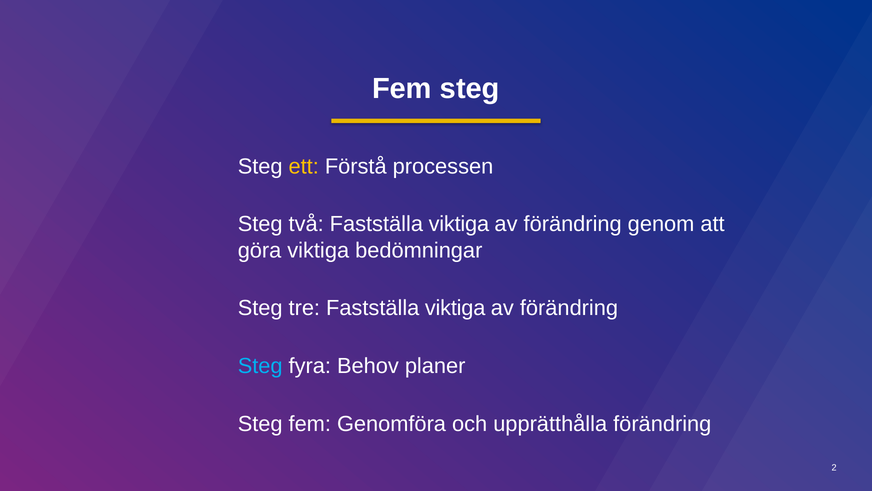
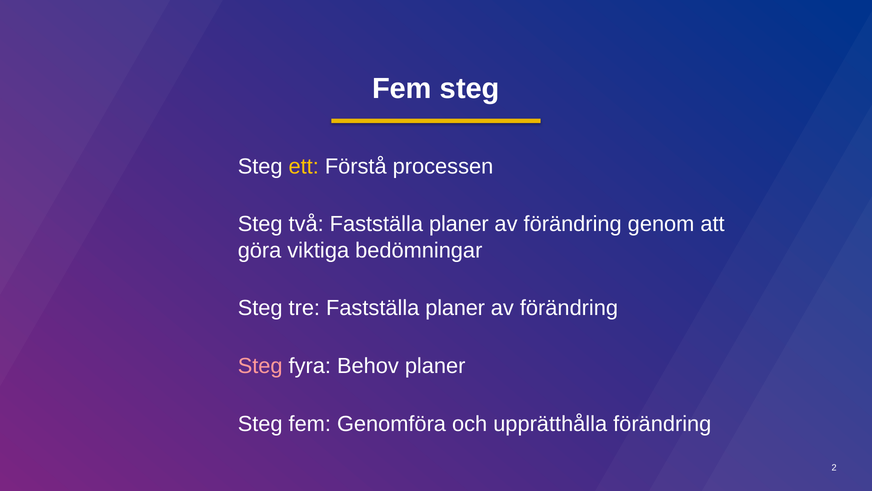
två Fastställa viktiga: viktiga -> planer (459, 224)
tre Fastställa viktiga: viktiga -> planer (455, 308)
Steg colour: light blue -> pink (260, 366)
